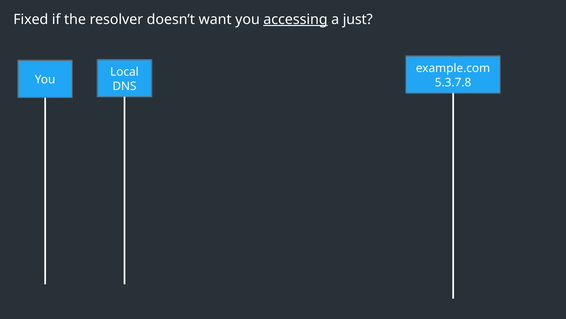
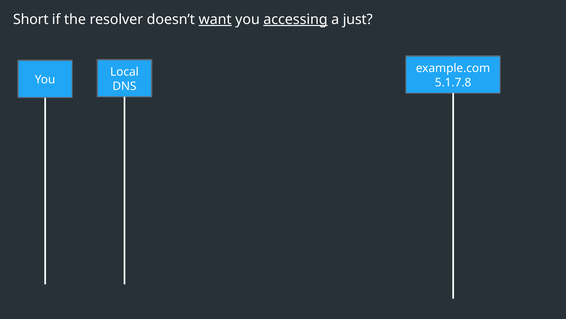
Fixed: Fixed -> Short (31, 19)
want underline: none -> present (215, 19)
5.3.7.8: 5.3.7.8 -> 5.1.7.8 (453, 82)
